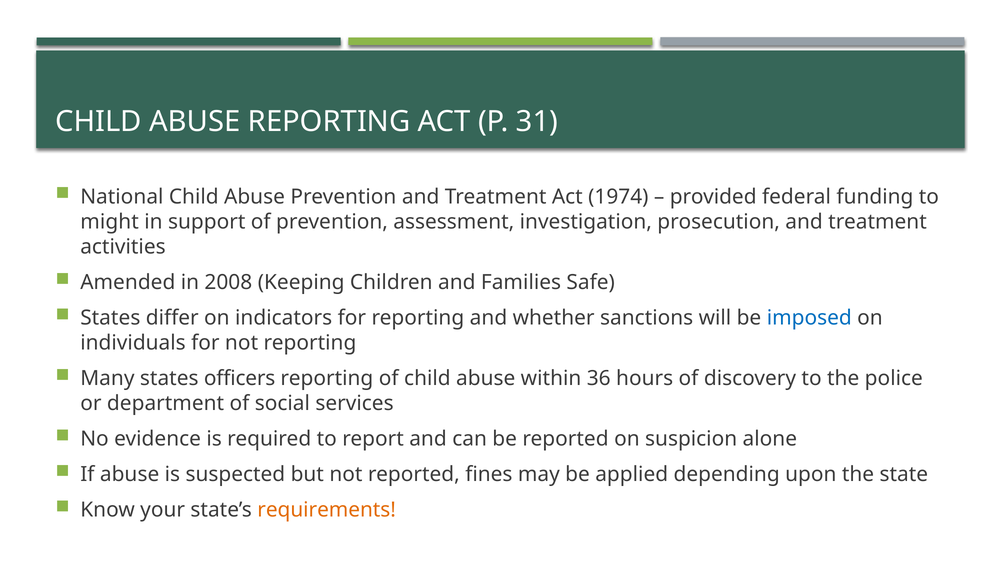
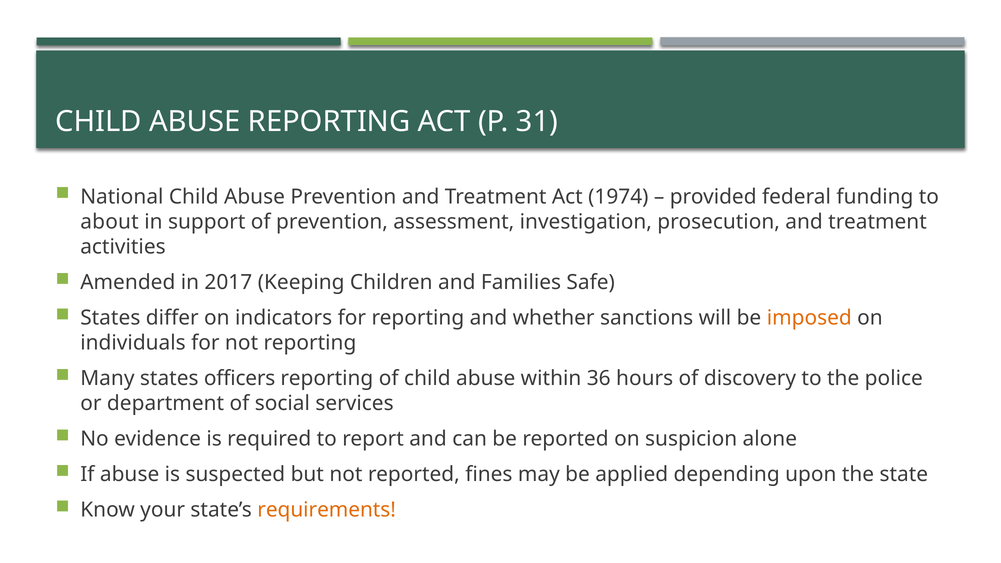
might: might -> about (110, 222)
2008: 2008 -> 2017 (228, 282)
imposed colour: blue -> orange (809, 318)
